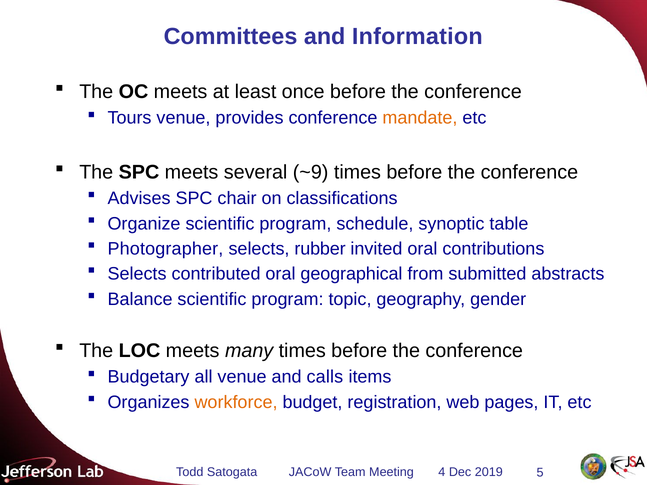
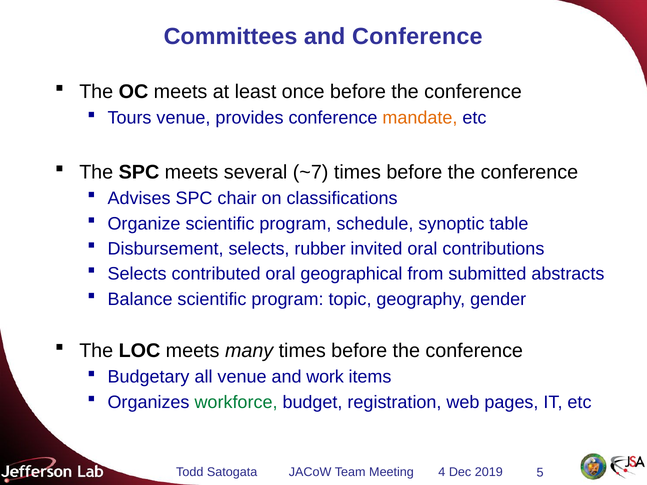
and Information: Information -> Conference (417, 37)
~9: ~9 -> ~7 (311, 172)
Photographer: Photographer -> Disbursement (166, 249)
calls: calls -> work (325, 377)
workforce colour: orange -> green (236, 402)
